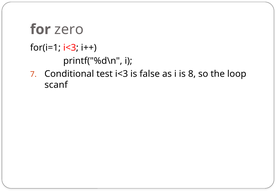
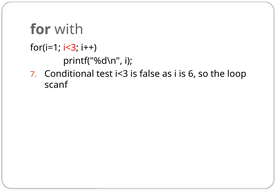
zero: zero -> with (69, 29)
8: 8 -> 6 (192, 74)
